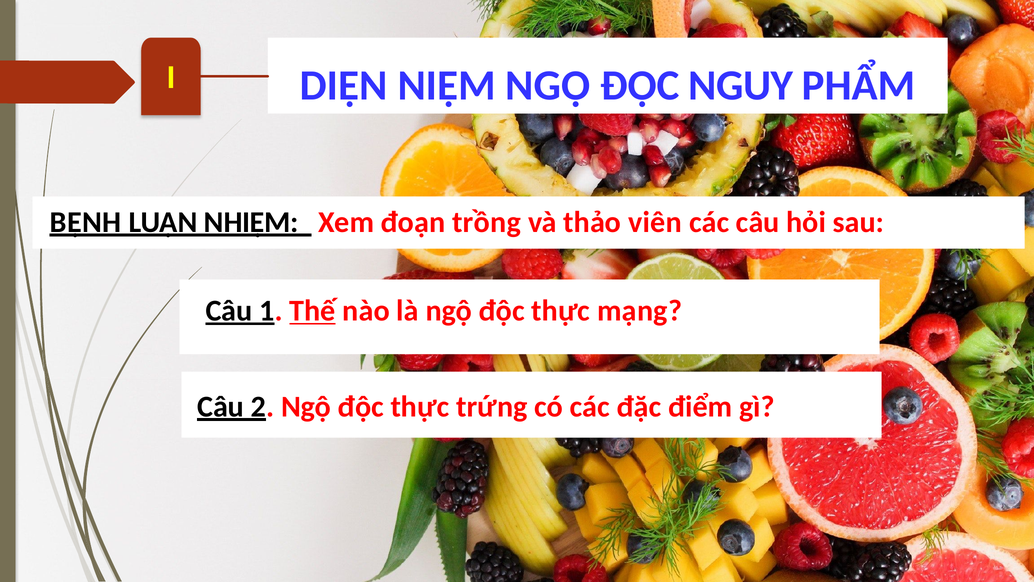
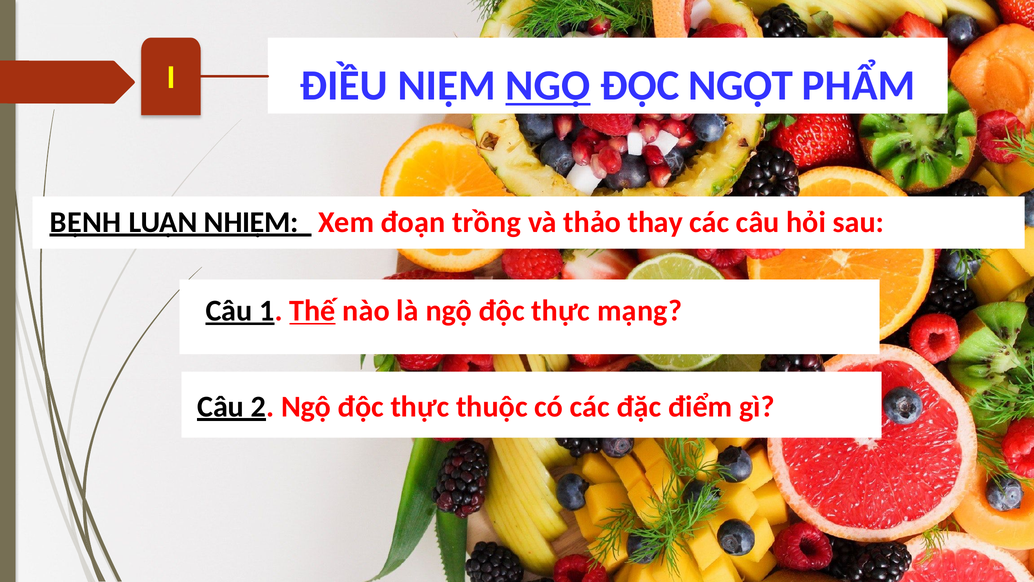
DIỆN: DIỆN -> ĐIỀU (344, 85)
NGỘ underline: none -> present (548, 85)
NGUY: NGUY -> NGỌT (741, 85)
viên: viên -> thay (655, 222)
trứng: trứng -> thuộc (492, 406)
